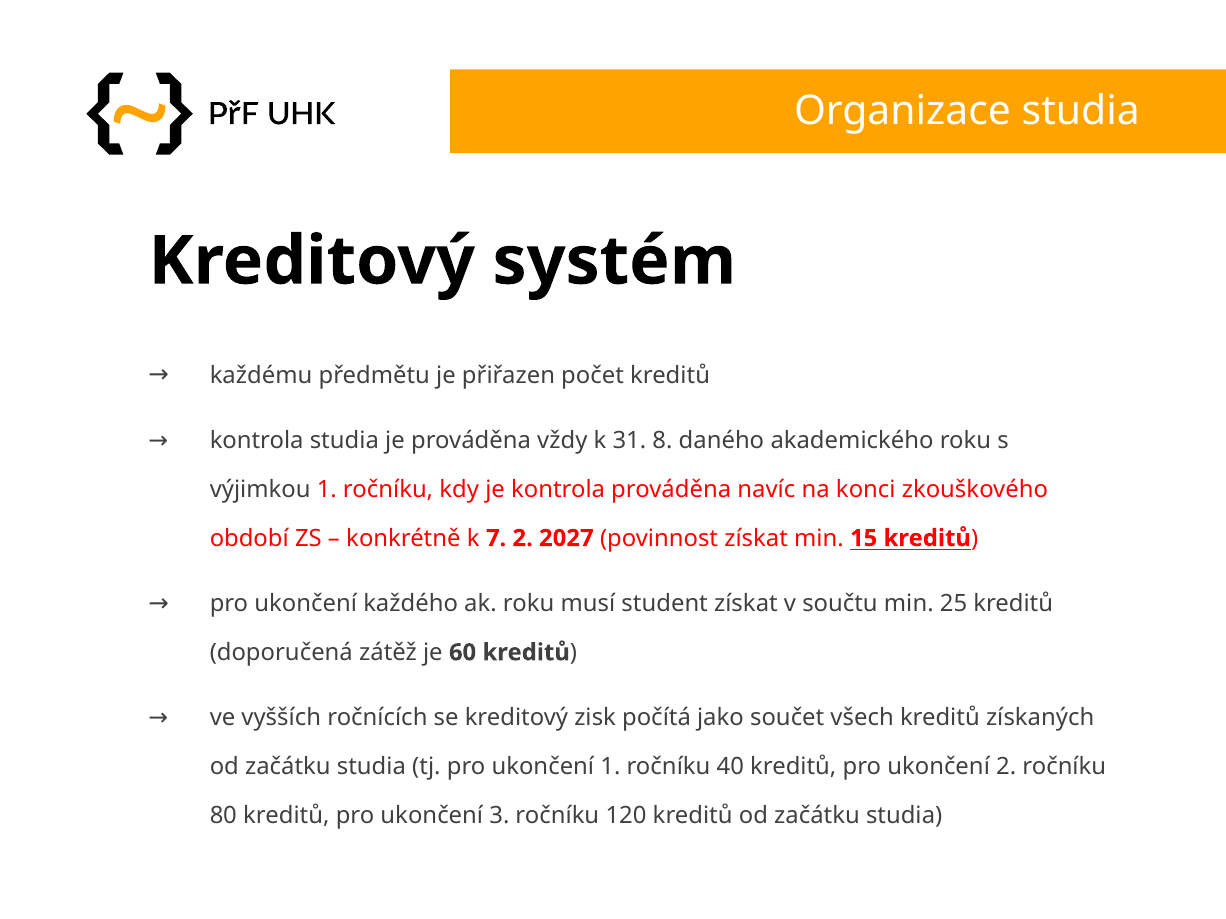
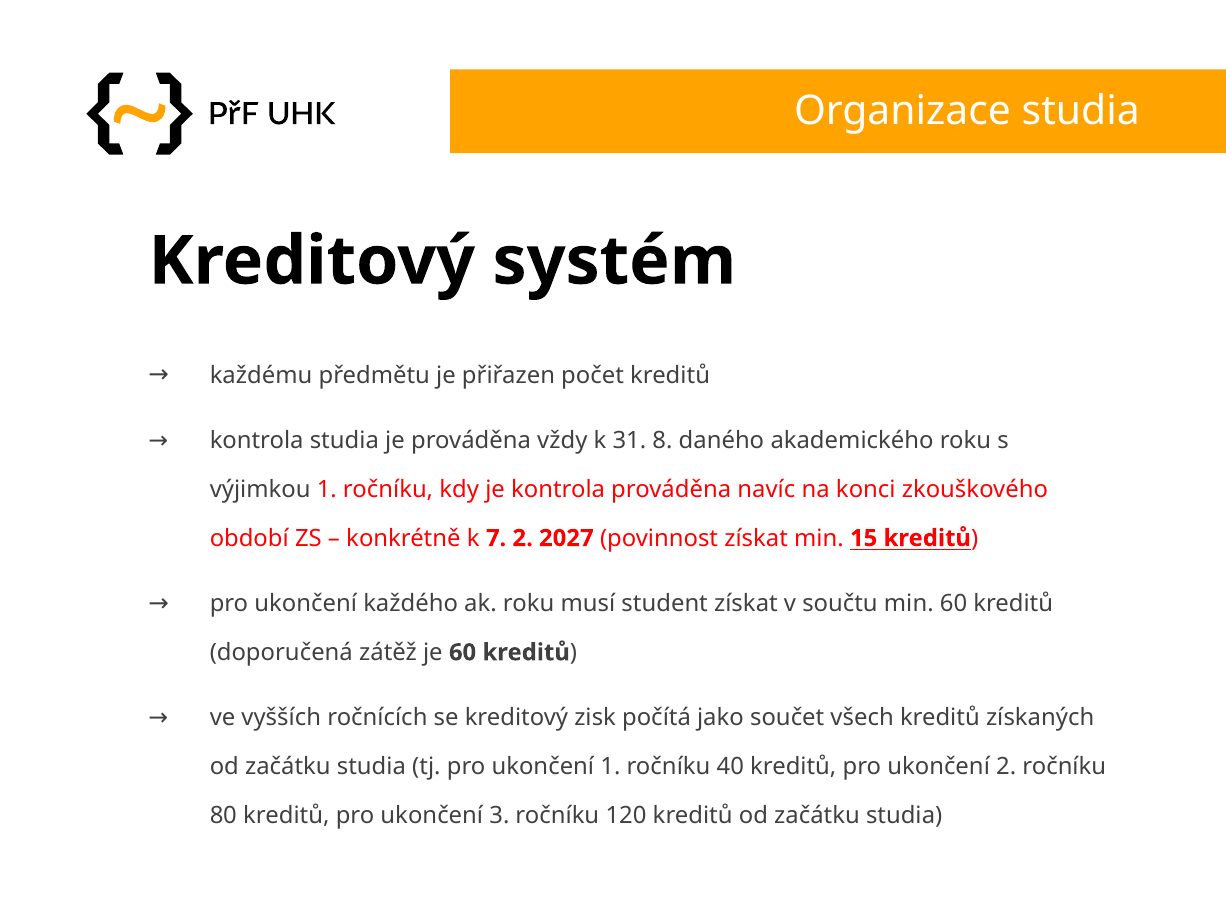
min 25: 25 -> 60 (954, 604)
